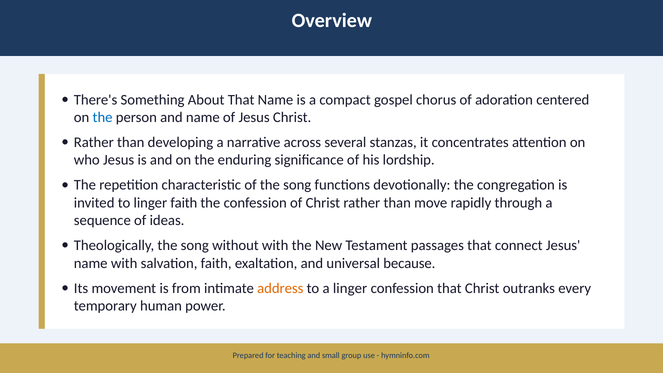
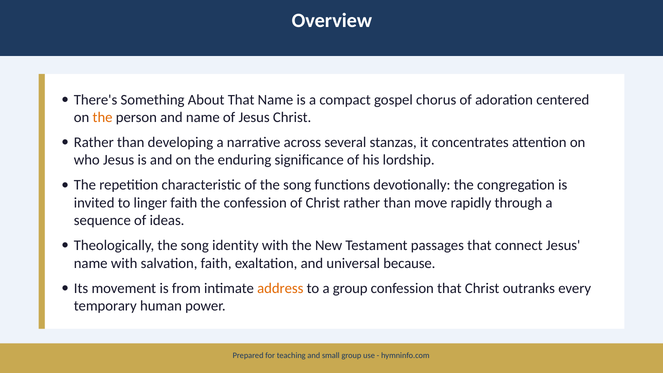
the colour: blue -> orange (103, 117)
without: without -> identity (235, 245)
a linger: linger -> group (350, 288)
